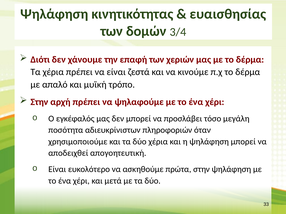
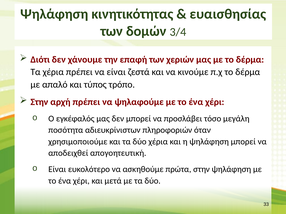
μυϊκή: μυϊκή -> τύπος (95, 85)
